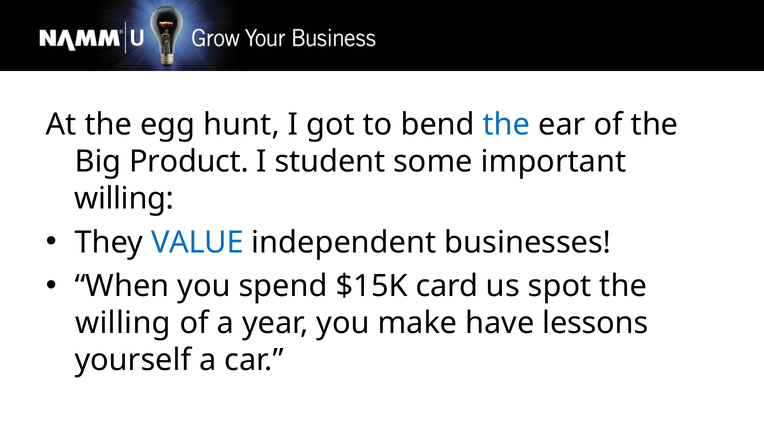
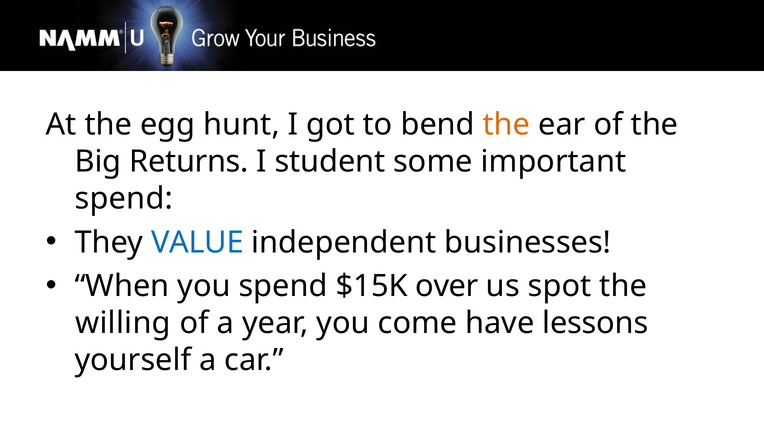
the colour: blue -> orange (507, 125)
Product: Product -> Returns (189, 162)
willing: willing -> spend (124, 199)
card: card -> over (447, 286)
make: make -> come (417, 323)
